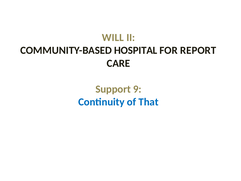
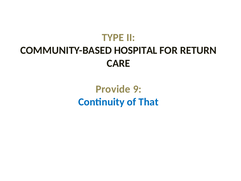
WILL: WILL -> TYPE (113, 38)
REPORT: REPORT -> RETURN (198, 50)
Support: Support -> Provide (113, 89)
